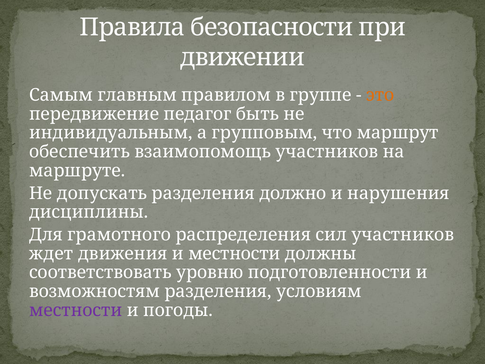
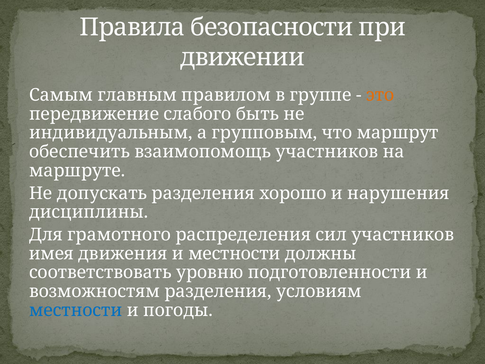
педагог: педагог -> слабого (197, 114)
должно: должно -> хорошо (293, 193)
ждет: ждет -> имея (51, 253)
местности colour: purple -> blue (76, 310)
